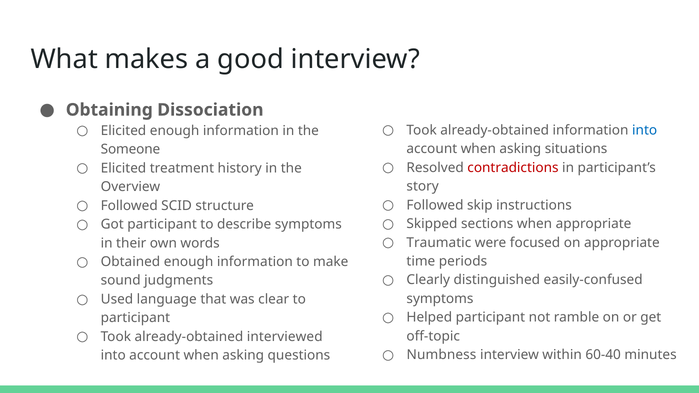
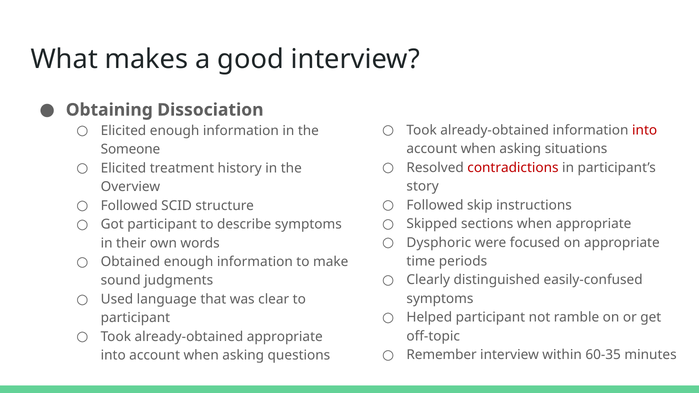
into colour: blue -> red (645, 130)
Traumatic: Traumatic -> Dysphoric (439, 243)
already-obtained interviewed: interviewed -> appropriate (285, 337)
Numbness: Numbness -> Remember (442, 355)
60-40: 60-40 -> 60-35 (603, 355)
